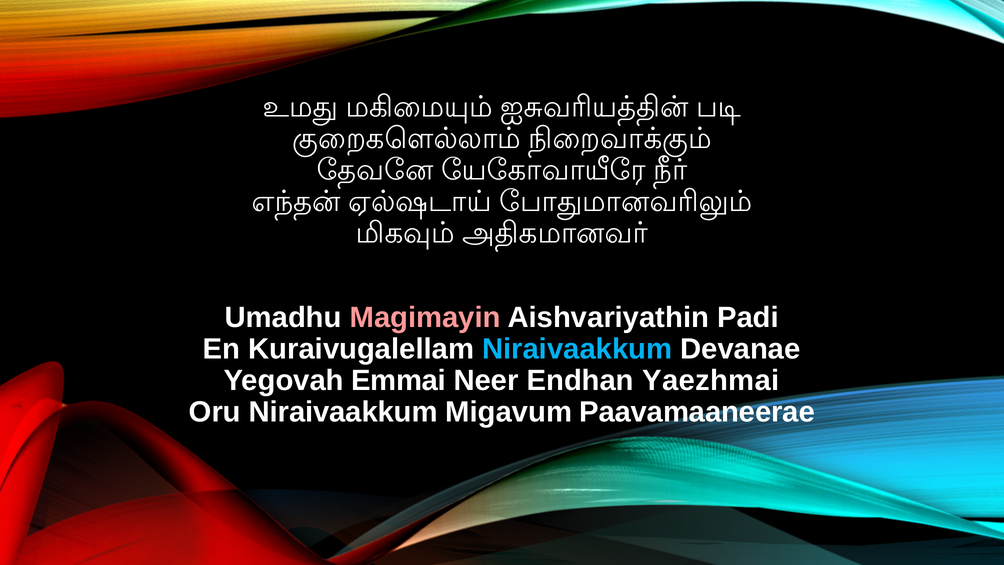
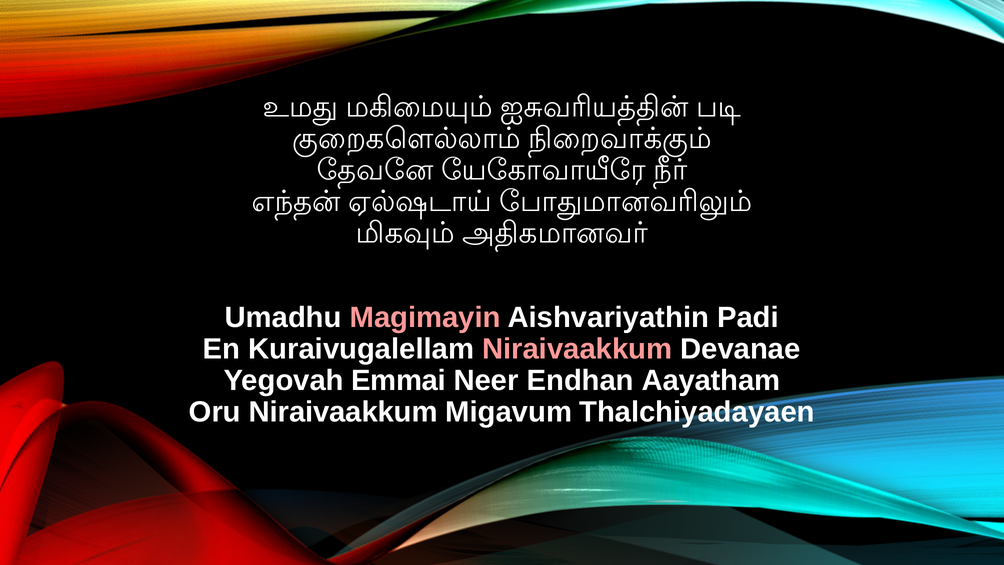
Niraivaakkum colour: light blue -> pink (577, 349)
Yaezhmai: Yaezhmai -> Aayatham (711, 380)
Paavamaaneerae: Paavamaaneerae -> Thalchiyadayaen (697, 412)
